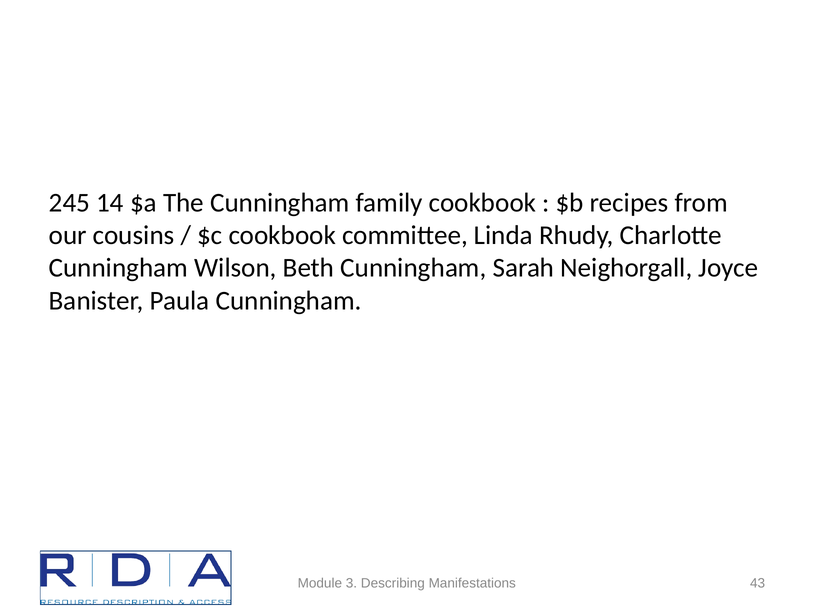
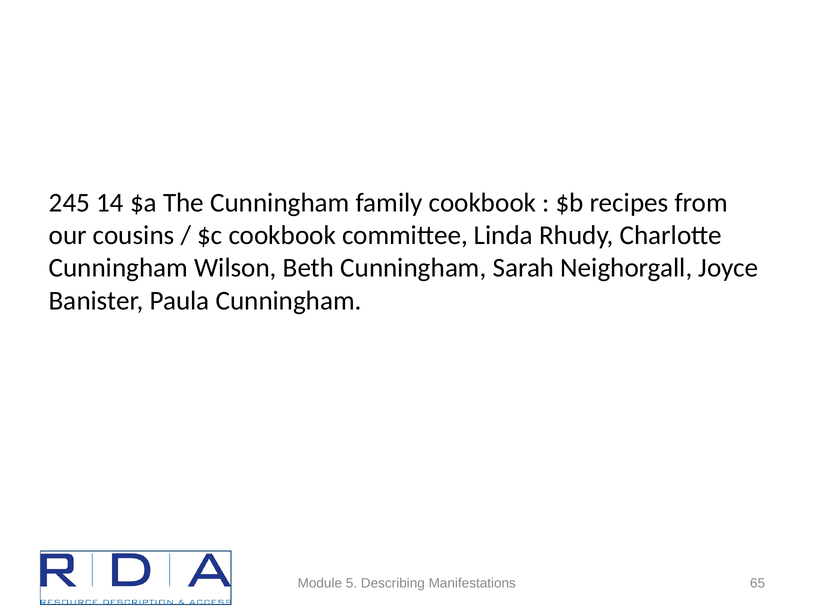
3: 3 -> 5 (351, 583)
43: 43 -> 65 (758, 583)
